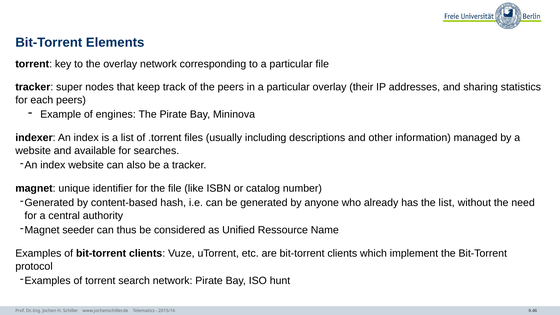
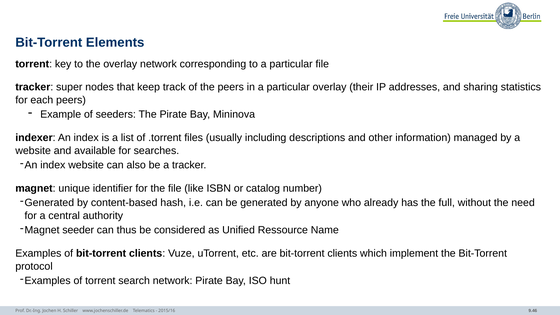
engines: engines -> seeders (116, 114)
the list: list -> full (447, 203)
